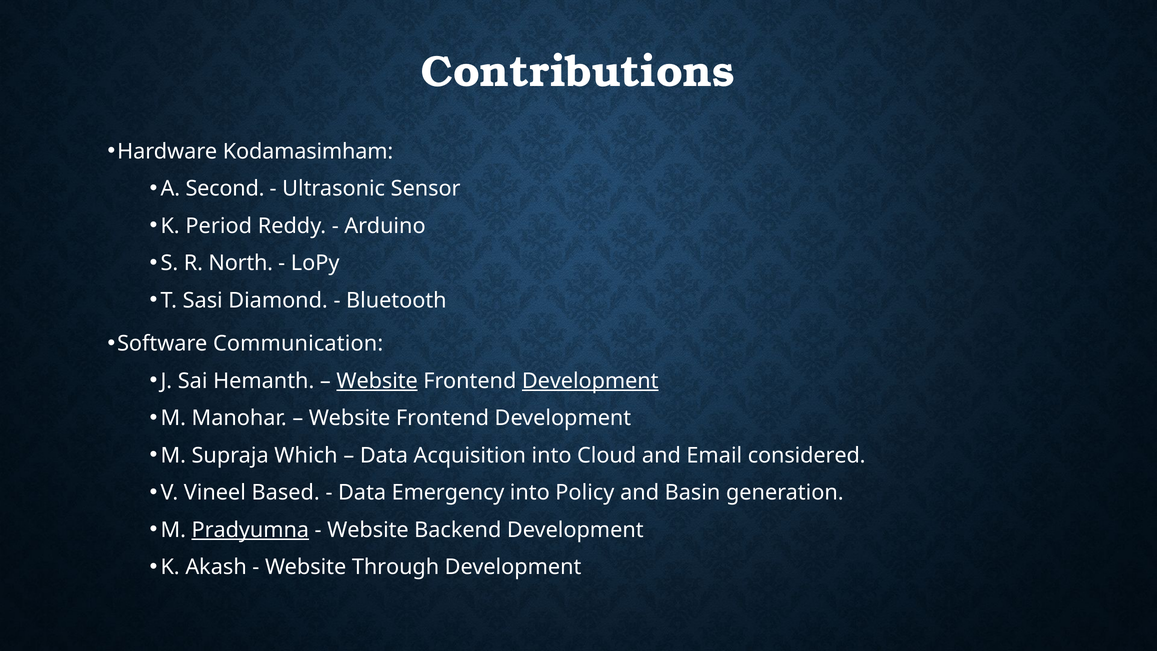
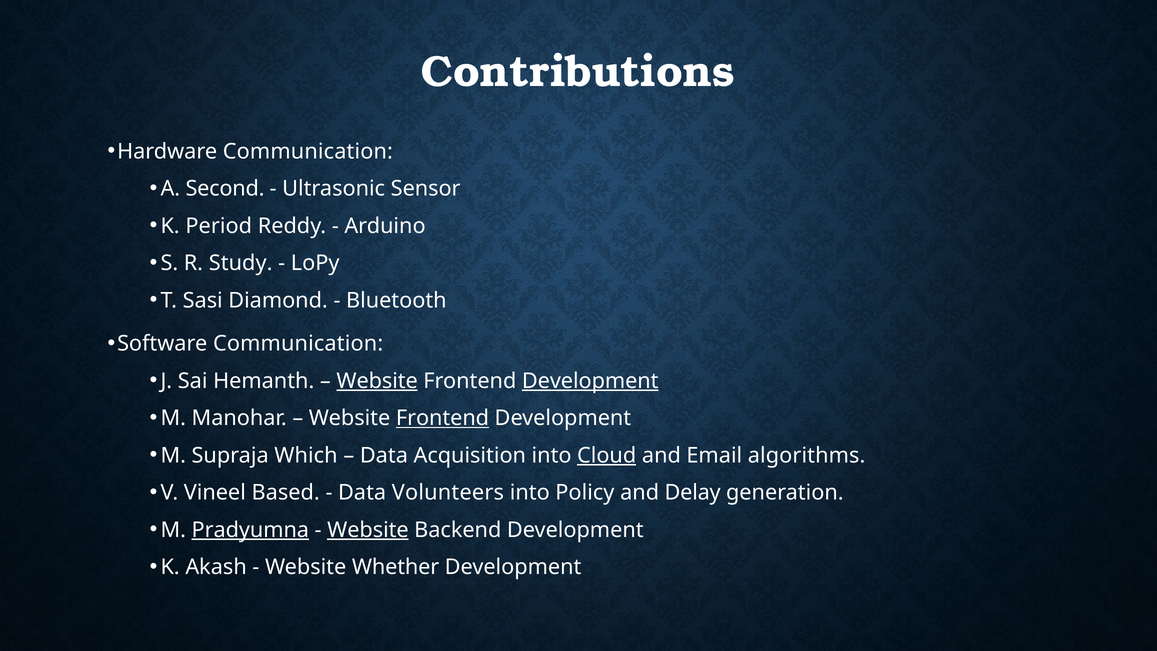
Hardware Kodamasimham: Kodamasimham -> Communication (308, 151)
North: North -> Study (241, 263)
Frontend underline: none -> present (443, 418)
Cloud underline: none -> present (607, 455)
considered: considered -> algorithms (807, 455)
Emergency: Emergency -> Volunteers (448, 493)
Basin: Basin -> Delay (693, 493)
Website underline: none -> present (368, 530)
Through: Through -> Whether (396, 567)
